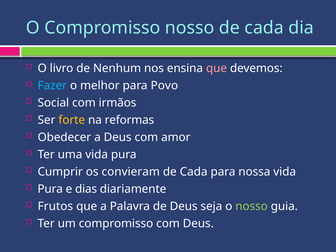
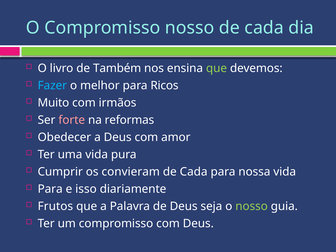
Nenhum: Nenhum -> Também (117, 68)
que colour: pink -> light green (217, 68)
Povo: Povo -> Ricos (164, 86)
Social: Social -> Muito (53, 103)
forte colour: yellow -> pink (72, 120)
Pura: Pura -> Para (50, 189)
dias: dias -> isso (86, 189)
